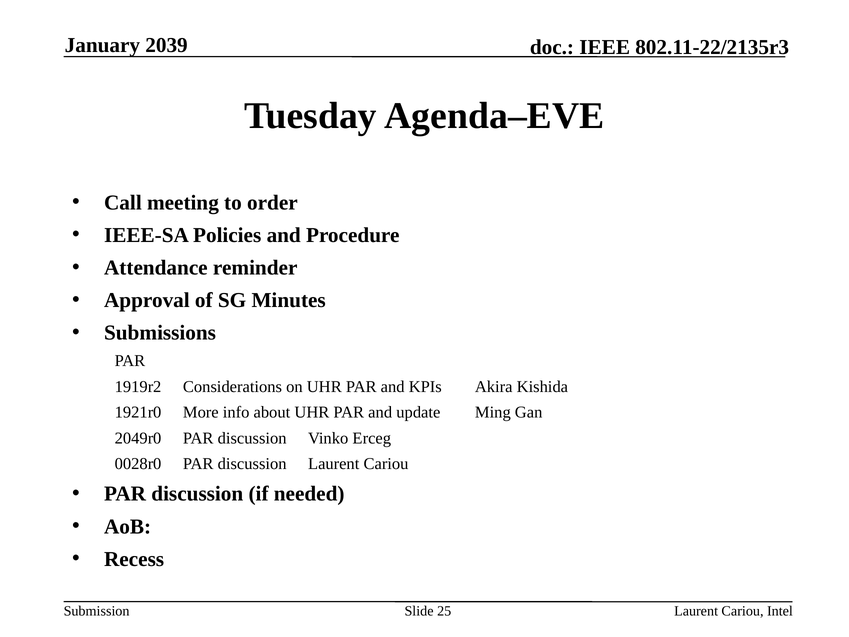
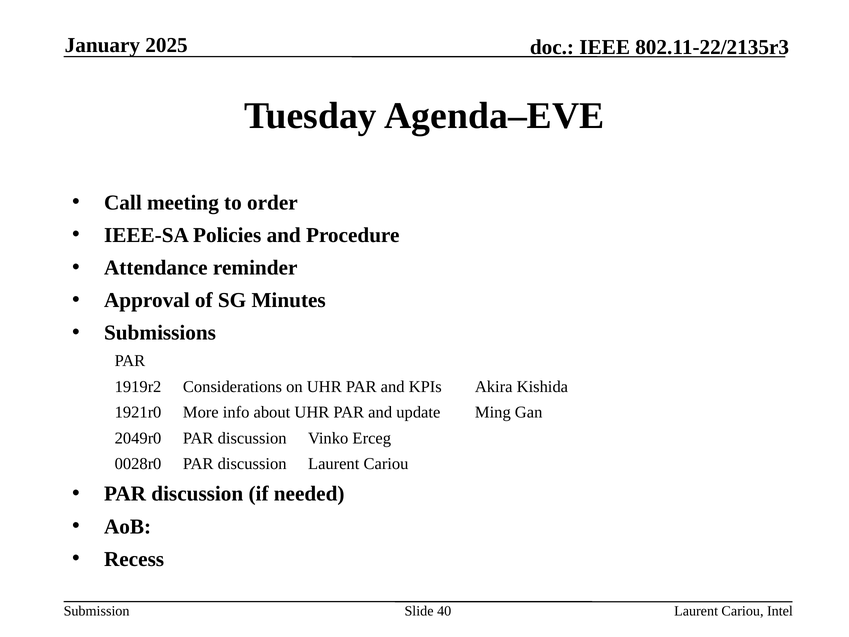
2039: 2039 -> 2025 (167, 45)
25: 25 -> 40 (444, 611)
